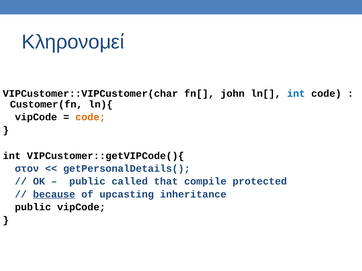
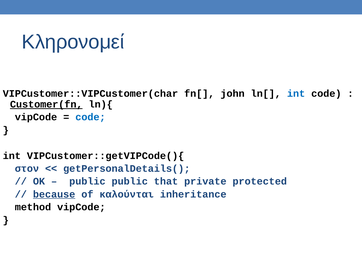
Customer(fn underline: none -> present (46, 105)
code colour: orange -> blue (90, 117)
public called: called -> public (130, 182)
compile: compile -> private (205, 182)
upcasting: upcasting -> καλούνται (127, 195)
public: public -> method (33, 207)
